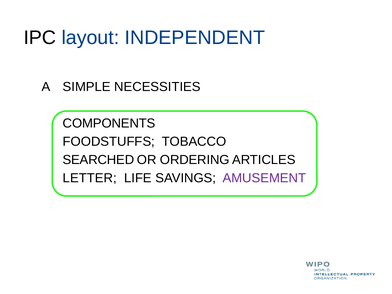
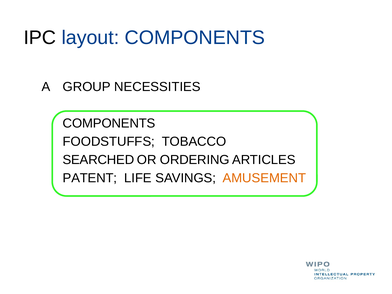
layout INDEPENDENT: INDEPENDENT -> COMPONENTS (195, 38)
SIMPLE: SIMPLE -> GROUP (87, 87)
LETTER: LETTER -> PATENT (90, 178)
AMUSEMENT colour: purple -> orange (264, 178)
